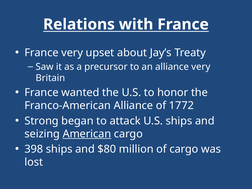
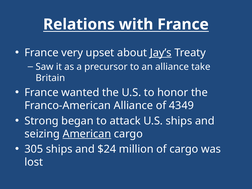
Jay’s underline: none -> present (161, 53)
alliance very: very -> take (201, 67)
1772: 1772 -> 4349 (181, 106)
398: 398 -> 305 (34, 149)
$80: $80 -> $24 (107, 149)
